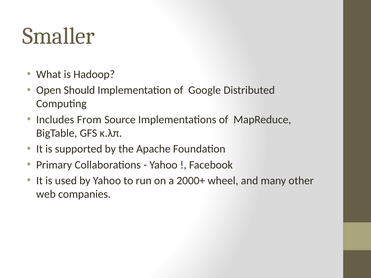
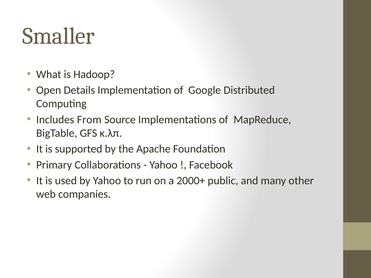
Should: Should -> Details (79, 90)
wheel: wheel -> public (223, 181)
